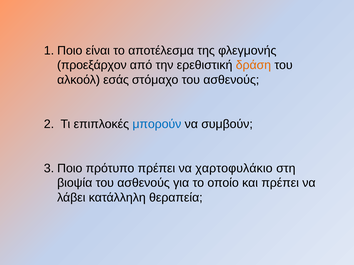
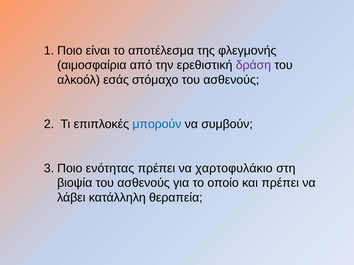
προεξάρχον: προεξάρχον -> αιμοσφαίρια (92, 65)
δράση colour: orange -> purple (253, 65)
πρότυπο: πρότυπο -> ενότητας (110, 169)
